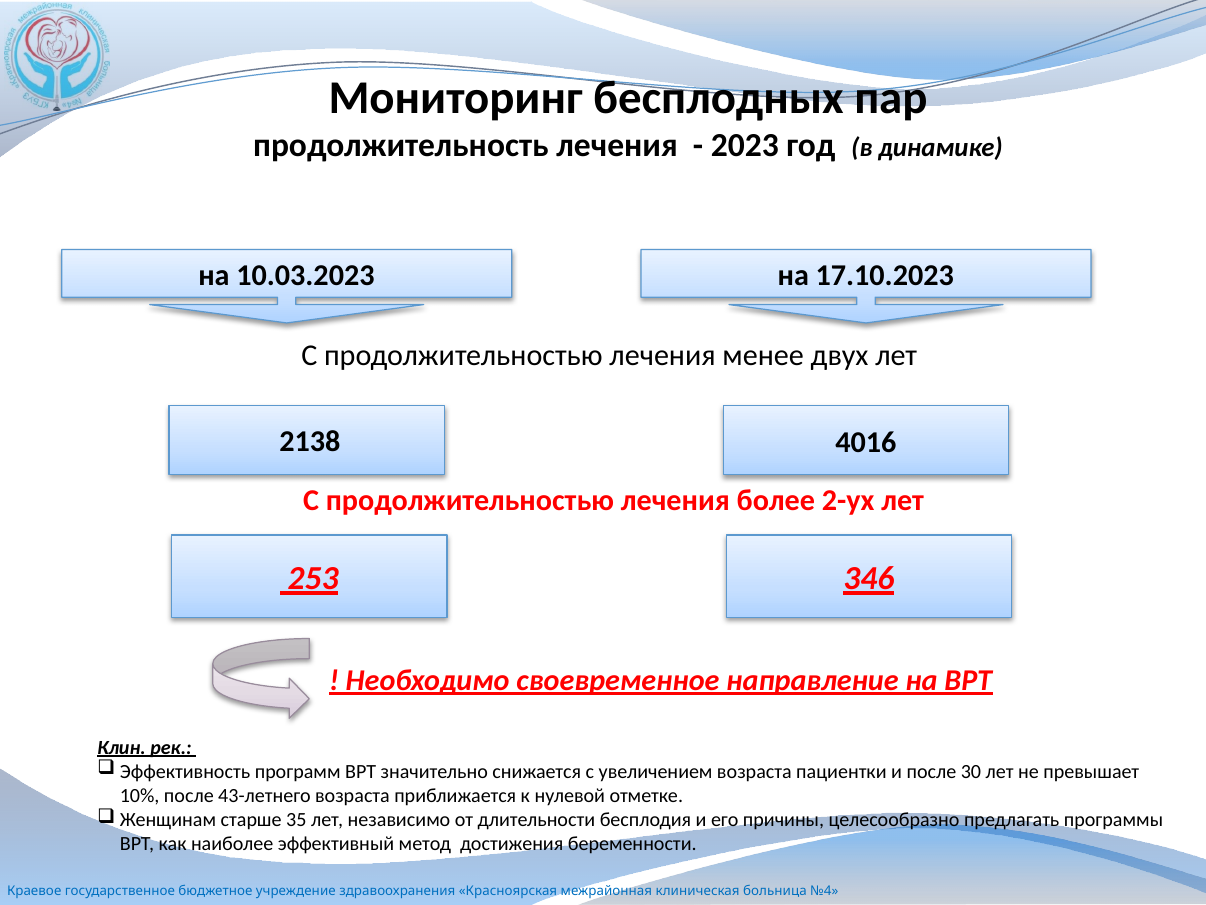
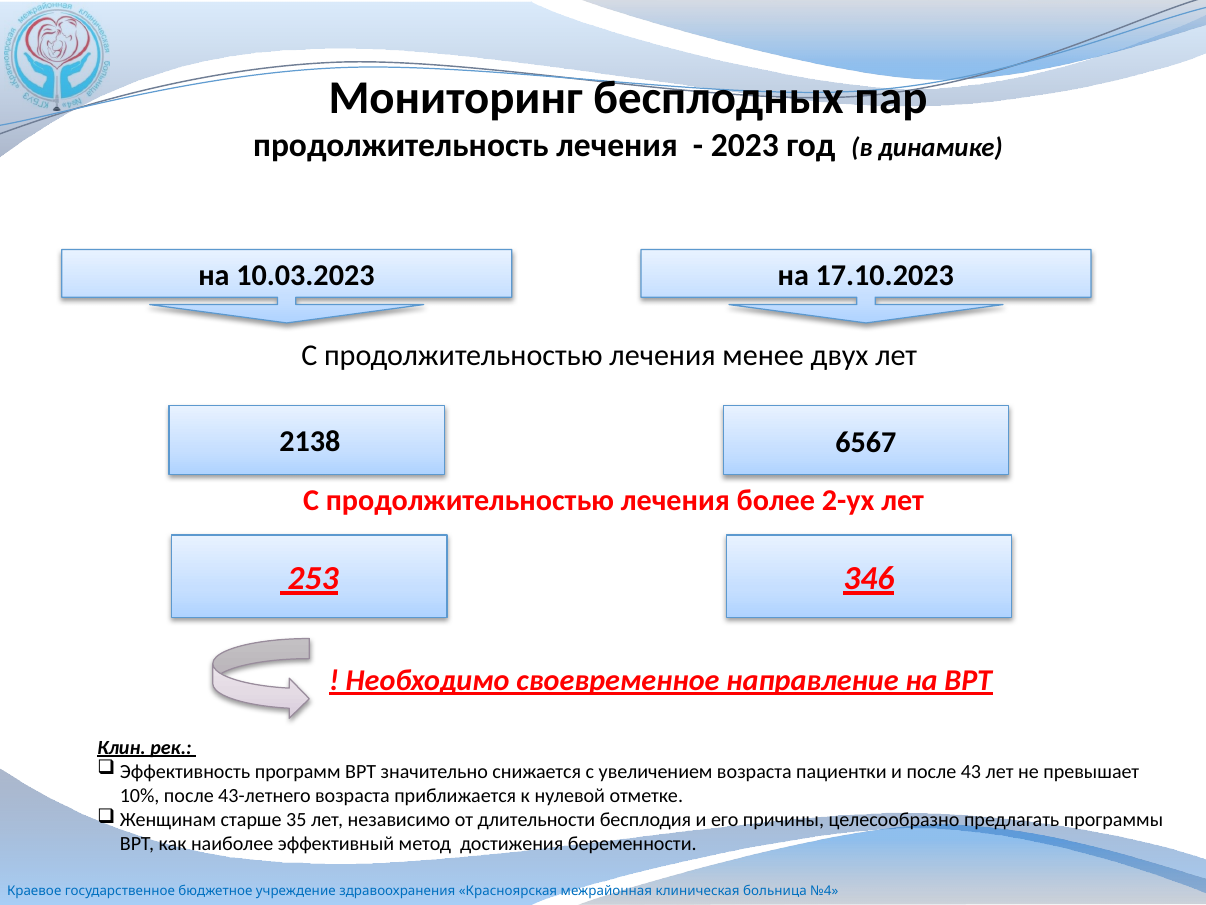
4016: 4016 -> 6567 (866, 442)
30: 30 -> 43 (971, 771)
